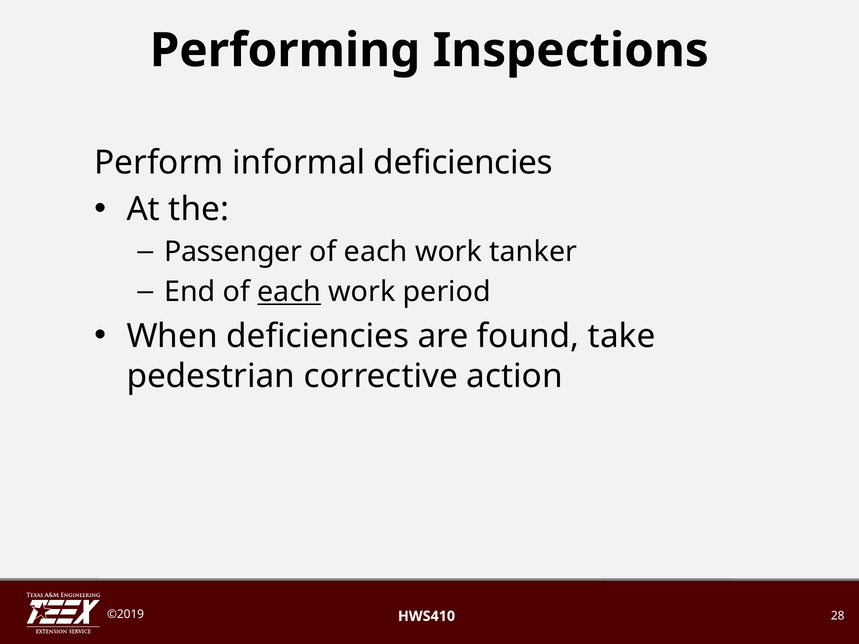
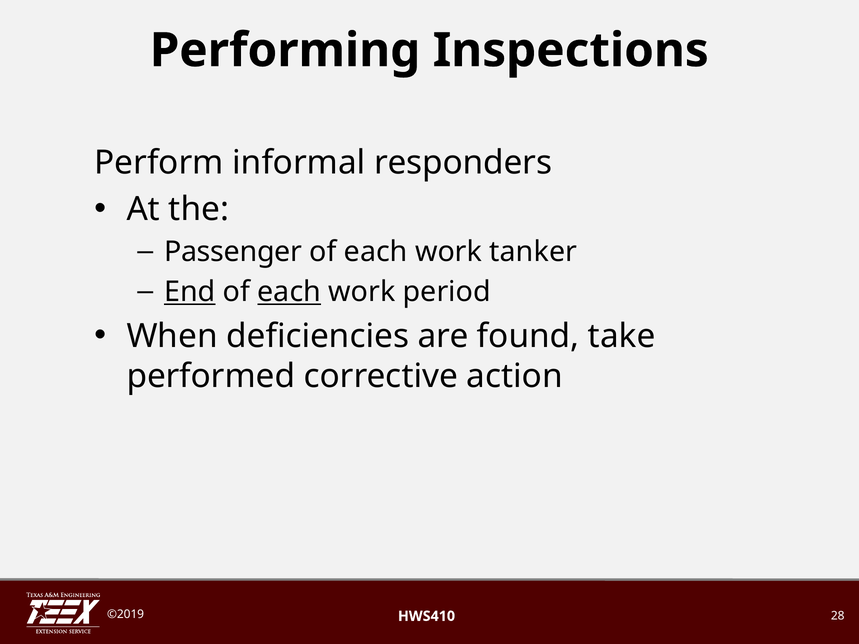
informal deficiencies: deficiencies -> responders (463, 163)
End underline: none -> present (190, 292)
pedestrian: pedestrian -> performed (211, 377)
